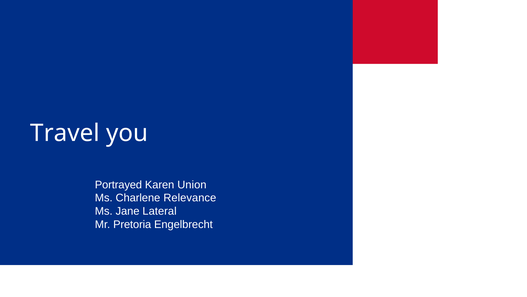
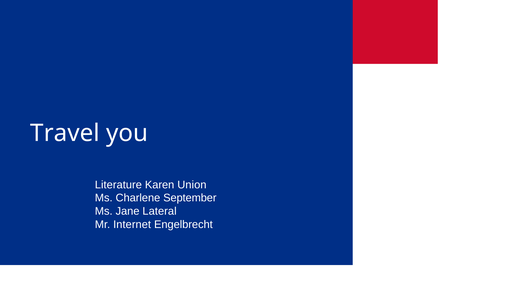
Portrayed: Portrayed -> Literature (118, 184)
Relevance: Relevance -> September (190, 198)
Pretoria: Pretoria -> Internet (132, 224)
